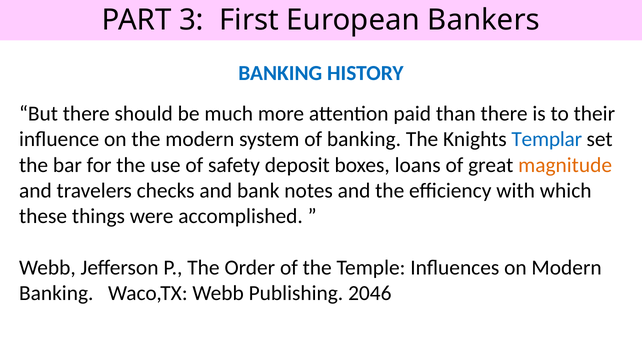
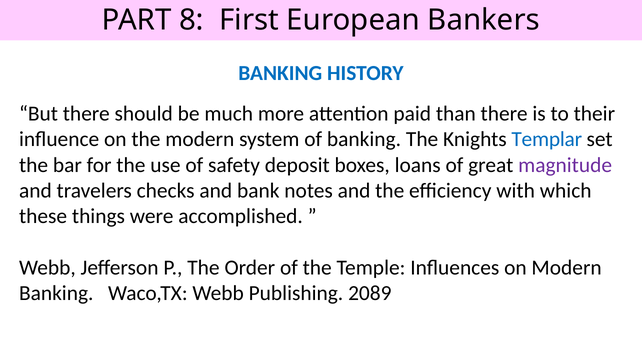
3: 3 -> 8 (191, 20)
magnitude colour: orange -> purple (565, 165)
2046: 2046 -> 2089 (370, 293)
